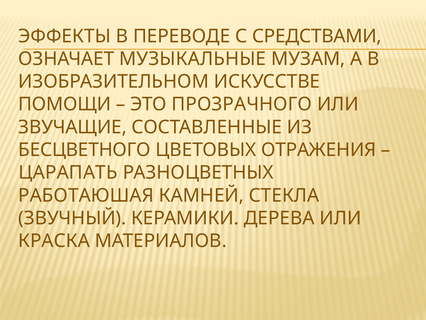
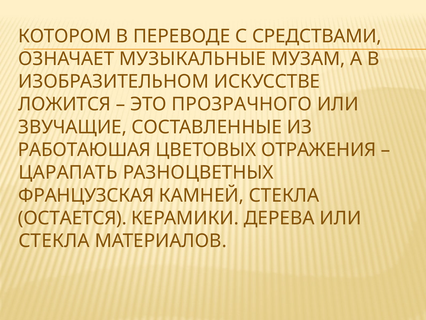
ЭФФЕКТЫ: ЭФФЕКТЫ -> КОТОРОМ (65, 36)
ПОМОЩИ: ПОМОЩИ -> ЛОЖИТСЯ (65, 104)
БЕСЦВЕТНОГО: БЕСЦВЕТНОГО -> РАБОТАЮШАЯ (85, 150)
РАБОТАЮШАЯ: РАБОТАЮШАЯ -> ФРАНЦУЗСКАЯ (86, 195)
ЗВУЧНЫЙ: ЗВУЧНЫЙ -> ОСТАЕТСЯ (72, 218)
КРАСКА: КРАСКА -> СТЕКЛА (54, 241)
